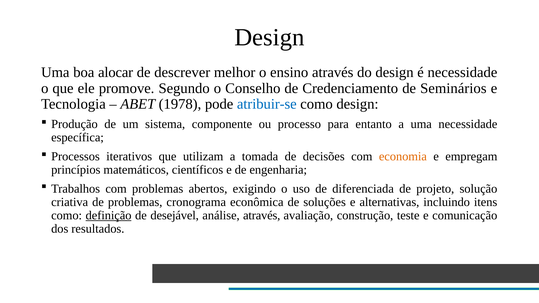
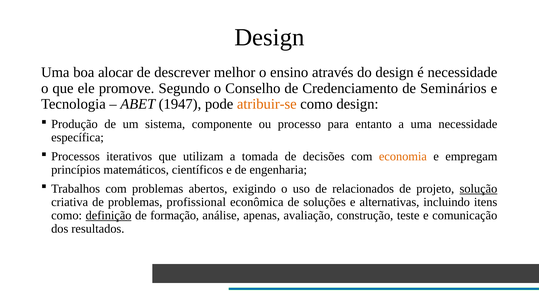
1978: 1978 -> 1947 (180, 104)
atribuir-se colour: blue -> orange (267, 104)
diferenciada: diferenciada -> relacionados (363, 189)
solução underline: none -> present (478, 189)
cronograma: cronograma -> profissional (196, 202)
desejável: desejável -> formação (175, 215)
análise através: através -> apenas (262, 215)
